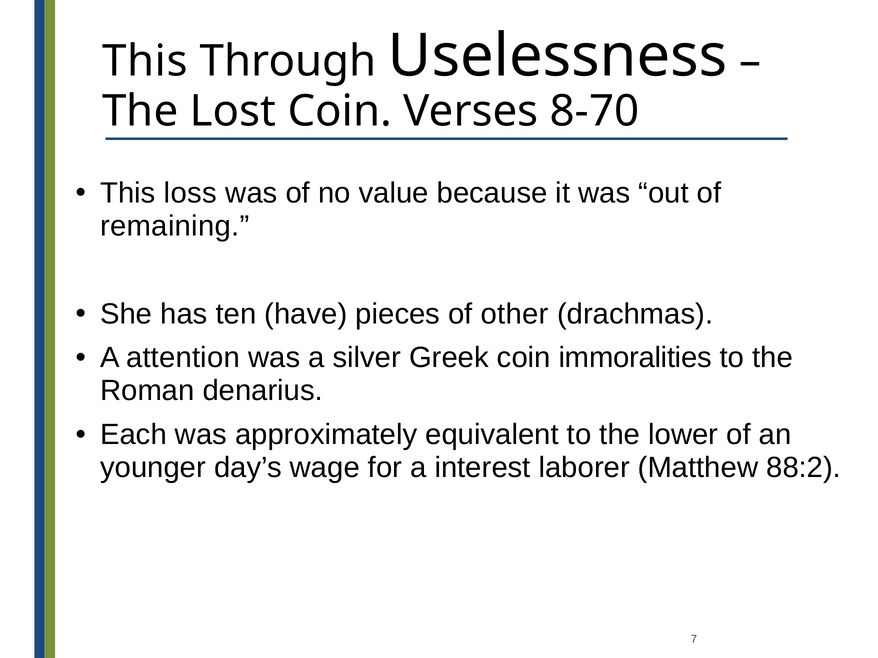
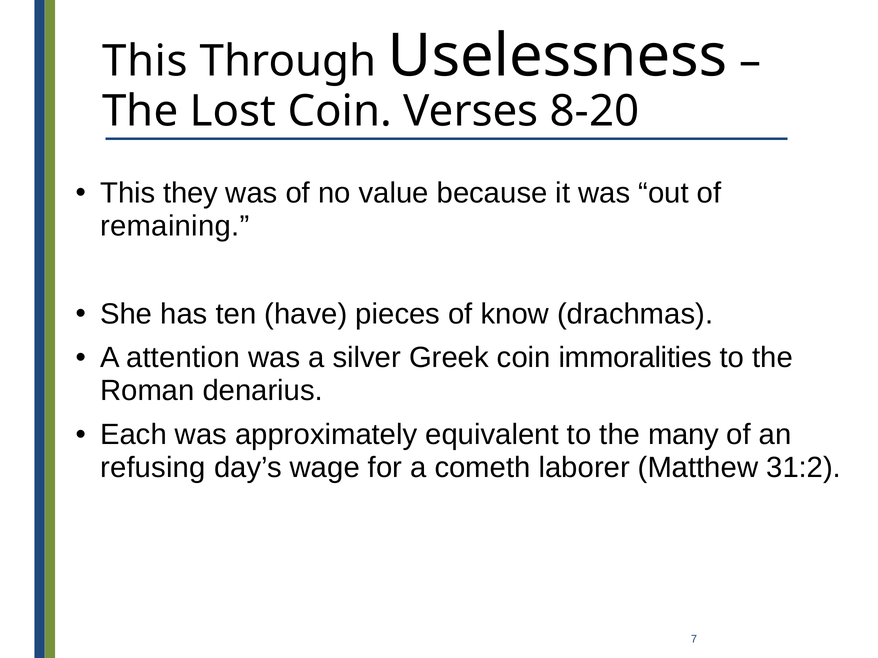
8-70: 8-70 -> 8-20 (595, 111)
loss: loss -> they (191, 193)
other: other -> know (515, 314)
lower: lower -> many (683, 435)
younger: younger -> refusing (153, 468)
interest: interest -> cometh (483, 468)
88:2: 88:2 -> 31:2 (804, 468)
